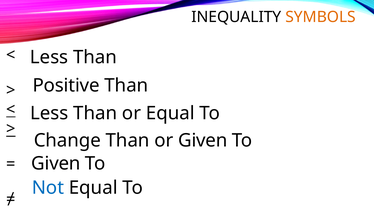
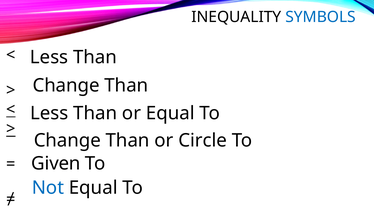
SYMBOLS colour: orange -> blue (321, 17)
Positive: Positive -> Change (66, 86)
or Given: Given -> Circle (203, 141)
